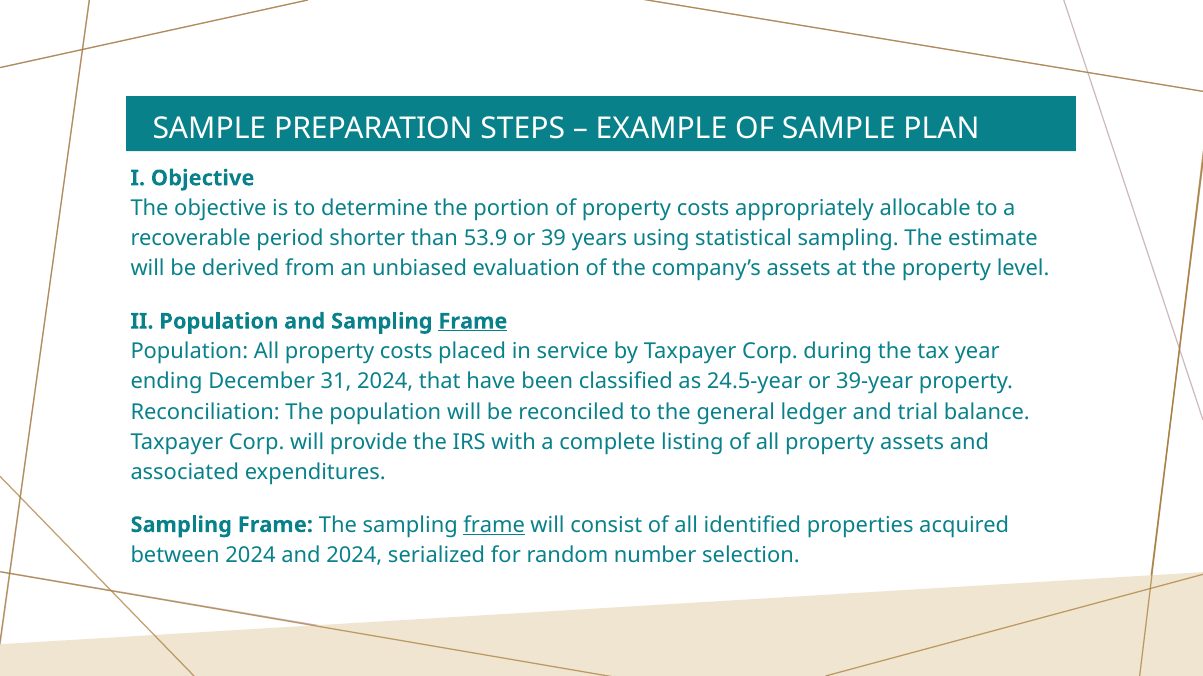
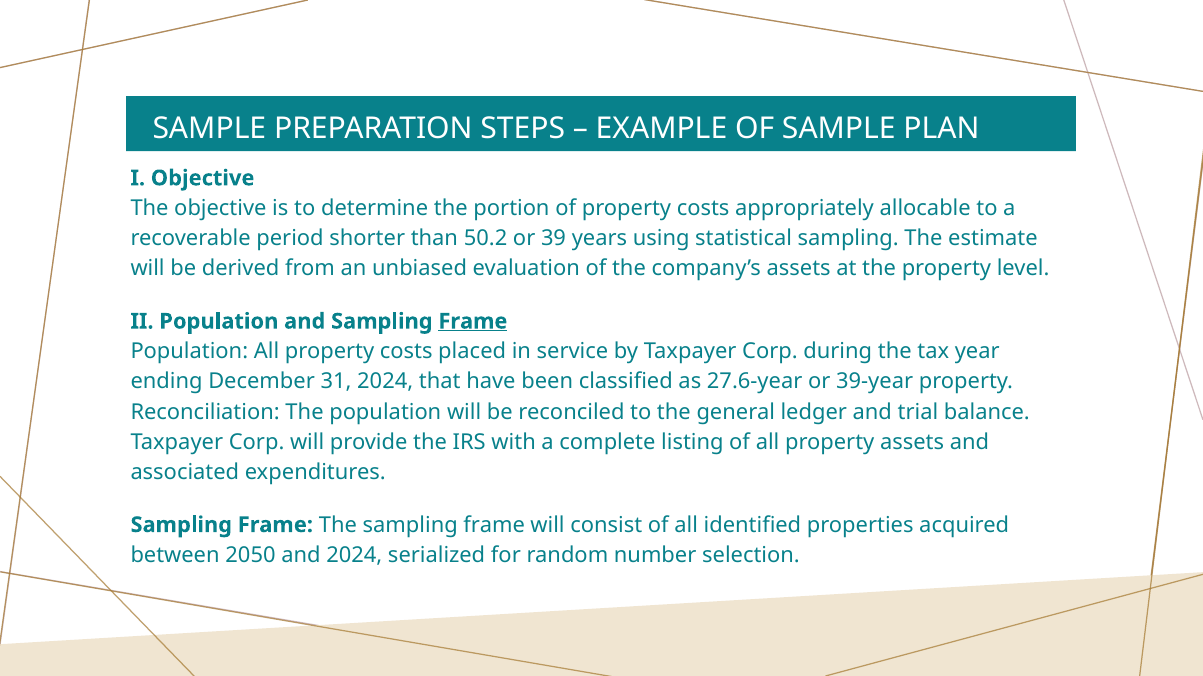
53.9: 53.9 -> 50.2 (486, 239)
24.5‑year: 24.5‑year -> 27.6‑year (755, 382)
frame underline: present -> none (494, 525)
2024: 2024 -> 2050 (251, 556)
